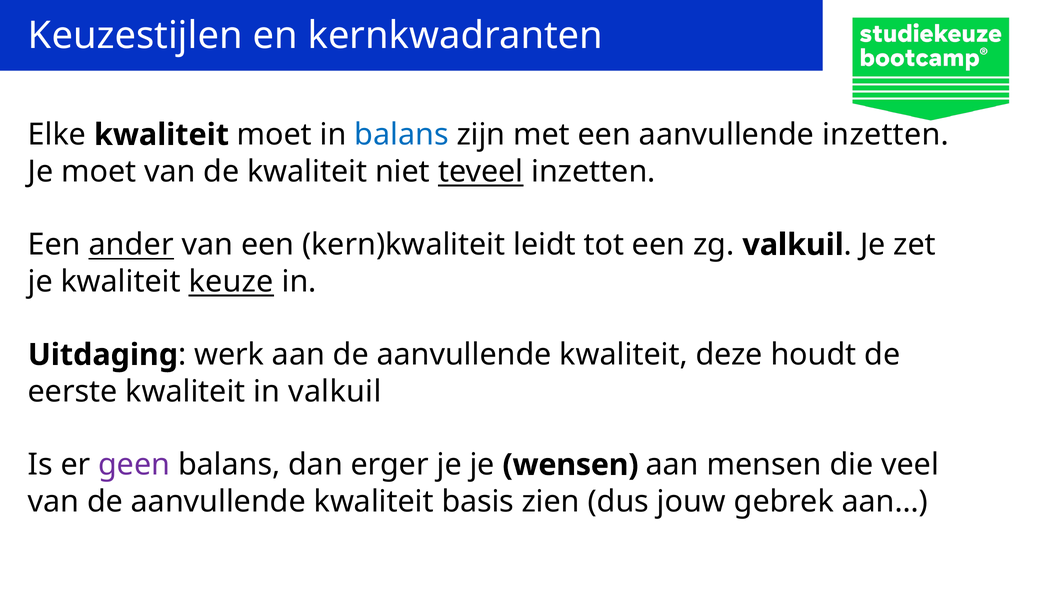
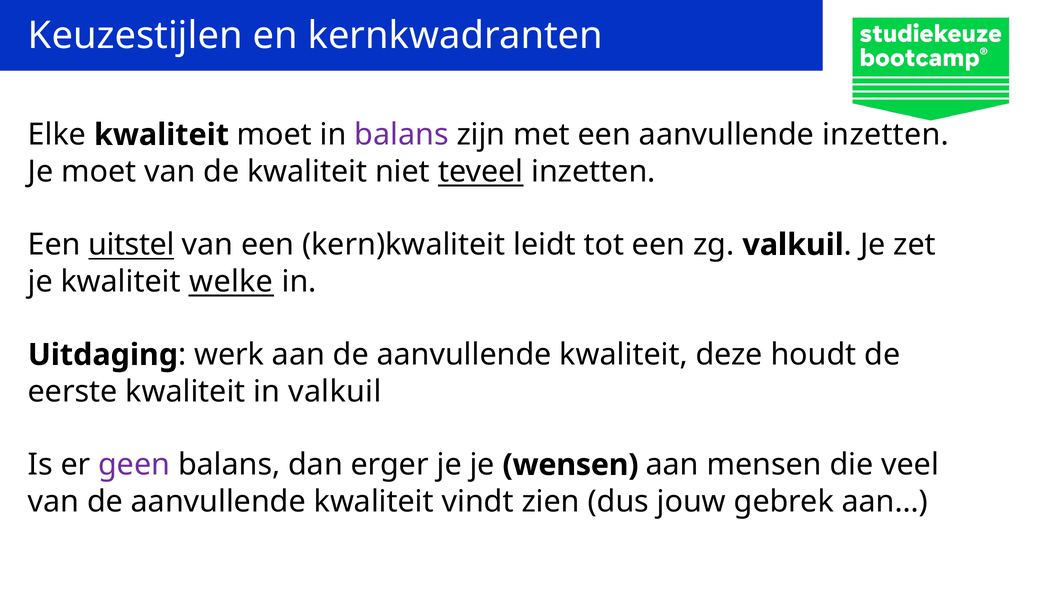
balans colour: blue -> purple (402, 135)
ander: ander -> uitstel (131, 245)
keuze: keuze -> welke (231, 281)
basis: basis -> vindt (478, 501)
